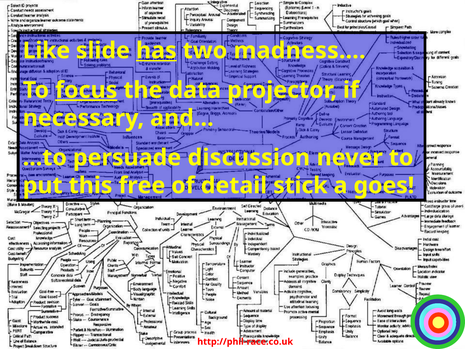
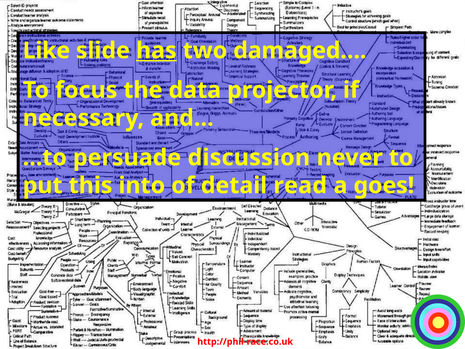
madness…: madness… -> damaged… (300, 51)
focus underline: present -> none (86, 90)
free: free -> into (142, 185)
stick: stick -> read (300, 185)
